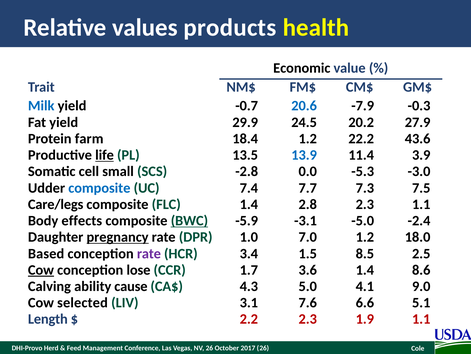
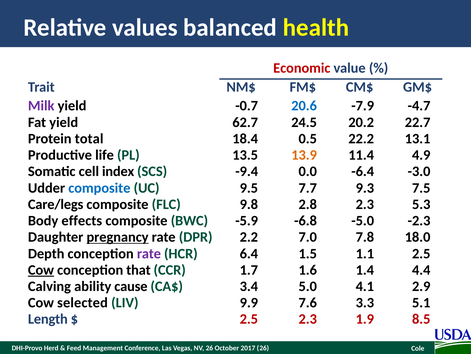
products: products -> balanced (230, 28)
Economic colour: black -> red (302, 68)
Milk colour: blue -> purple (41, 106)
-0.3: -0.3 -> -4.7 (419, 106)
29.9: 29.9 -> 62.7 (245, 122)
27.9: 27.9 -> 22.7 (418, 122)
farm: farm -> total (89, 138)
18.4 1.2: 1.2 -> 0.5 (308, 138)
43.6: 43.6 -> 13.1 (418, 138)
life underline: present -> none (105, 155)
13.9 colour: blue -> orange (304, 155)
3.9: 3.9 -> 4.9 (421, 155)
small: small -> index (118, 171)
-2.8: -2.8 -> -9.4 (247, 171)
-5.3: -5.3 -> -6.4 (363, 171)
7.4: 7.4 -> 9.5 (249, 188)
7.3: 7.3 -> 9.3 (365, 188)
FLC 1.4: 1.4 -> 9.8 (249, 204)
2.3 1.1: 1.1 -> 5.3 (421, 204)
BWC underline: present -> none (189, 220)
-3.1: -3.1 -> -6.8 (306, 220)
-2.4: -2.4 -> -2.3 (419, 220)
1.0: 1.0 -> 2.2 (249, 237)
7.0 1.2: 1.2 -> 7.8 (365, 237)
Based: Based -> Depth (46, 253)
3.4: 3.4 -> 6.4 (249, 253)
8.5: 8.5 -> 1.1 (365, 253)
lose: lose -> that (138, 269)
3.6: 3.6 -> 1.6 (308, 269)
8.6: 8.6 -> 4.4 (421, 269)
4.3: 4.3 -> 3.4 (249, 286)
9.0: 9.0 -> 2.9 (421, 286)
3.1: 3.1 -> 9.9 (249, 302)
6.6: 6.6 -> 3.3 (365, 302)
2.2: 2.2 -> 2.5 (249, 319)
1.9 1.1: 1.1 -> 8.5 (421, 319)
